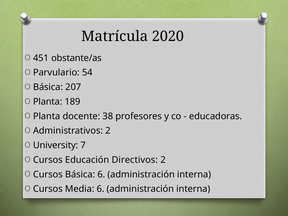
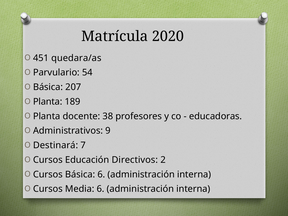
obstante/as: obstante/as -> quedara/as (76, 58)
Administrativos 2: 2 -> 9 (108, 131)
University: University -> Destinará (56, 145)
